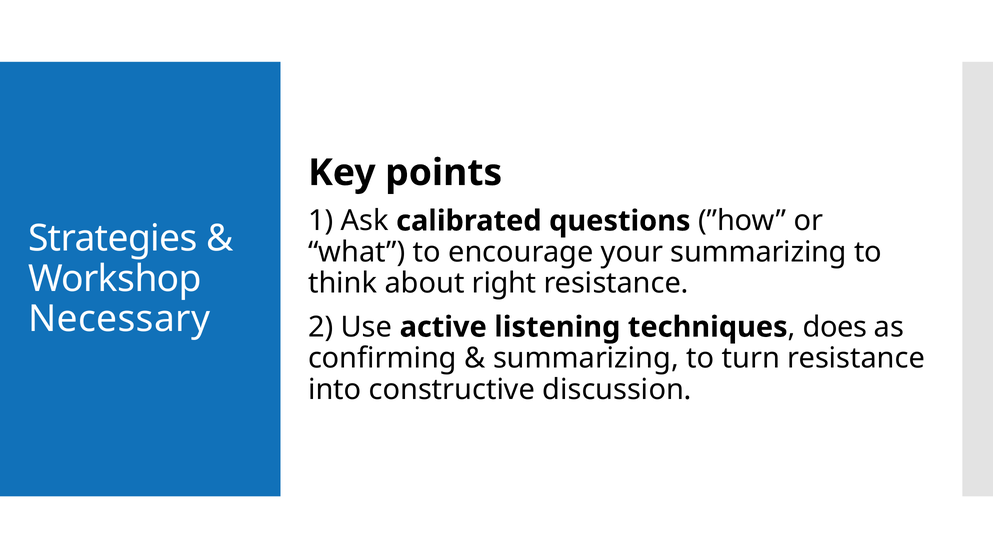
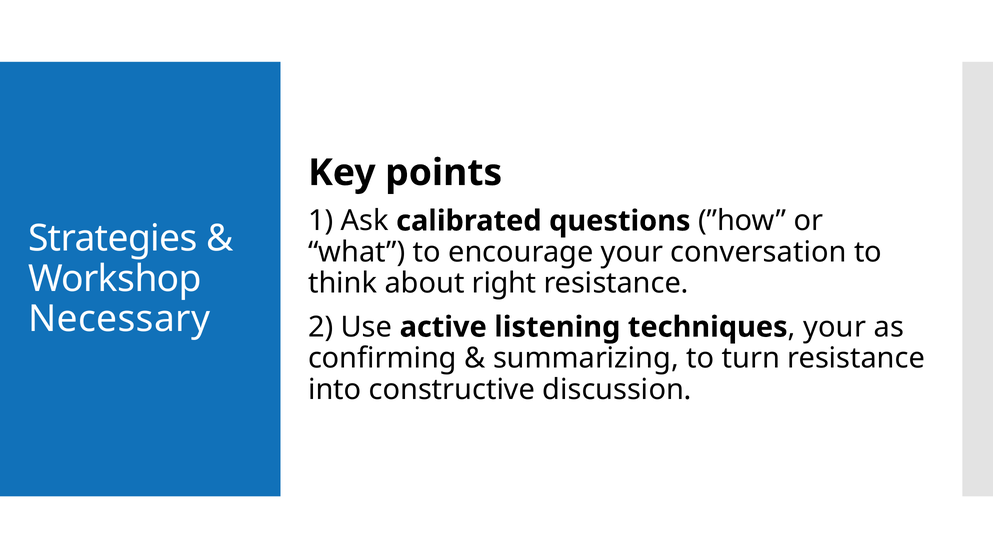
your summarizing: summarizing -> conversation (759, 252)
does: does -> your (835, 327)
